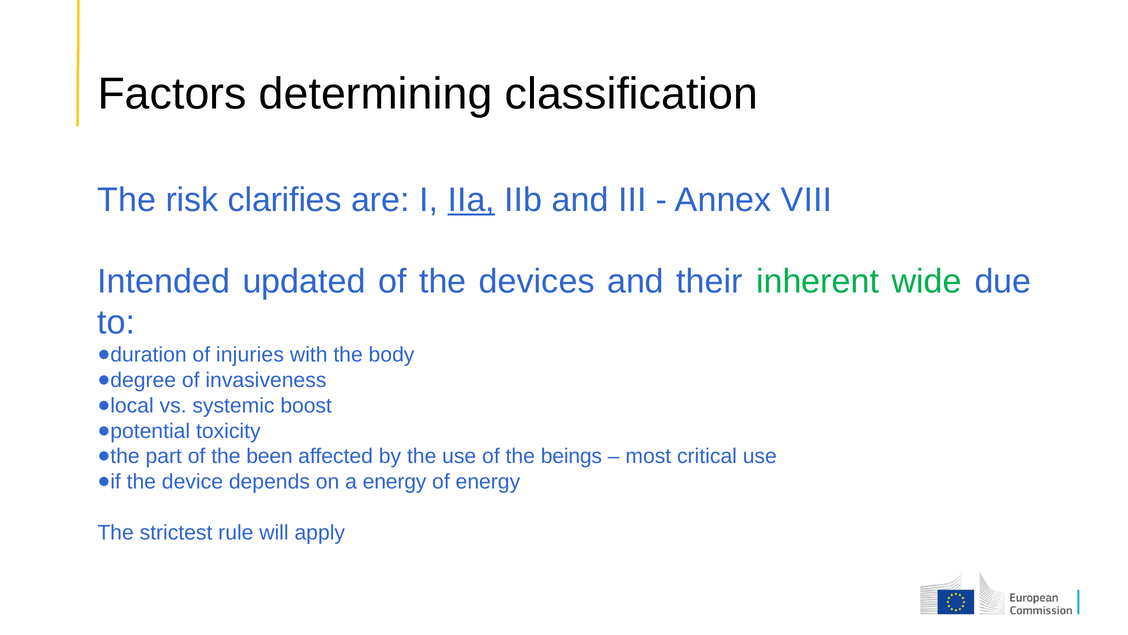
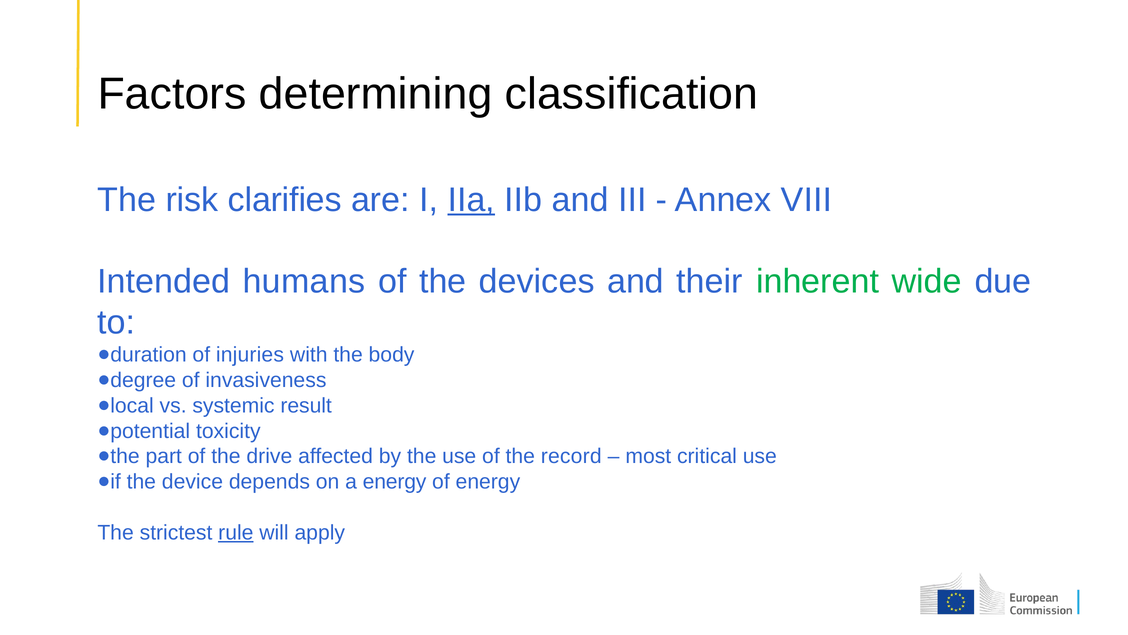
updated: updated -> humans (304, 281)
boost: boost -> result (306, 405)
been: been -> drive (269, 456)
beings: beings -> record (571, 456)
rule underline: none -> present (236, 532)
